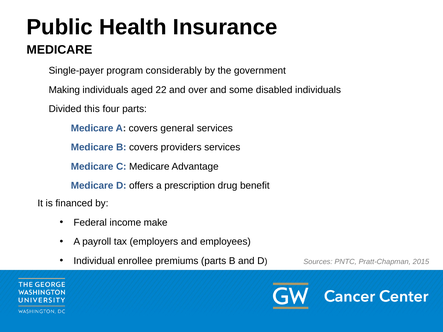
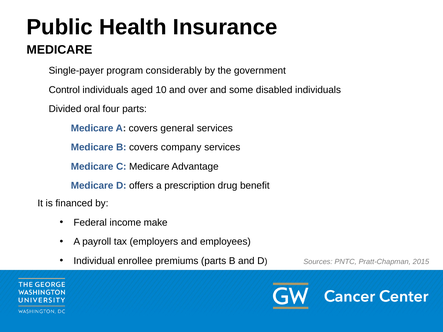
Making: Making -> Control (64, 90)
22: 22 -> 10 (161, 90)
this: this -> oral (92, 109)
providers: providers -> company (181, 147)
